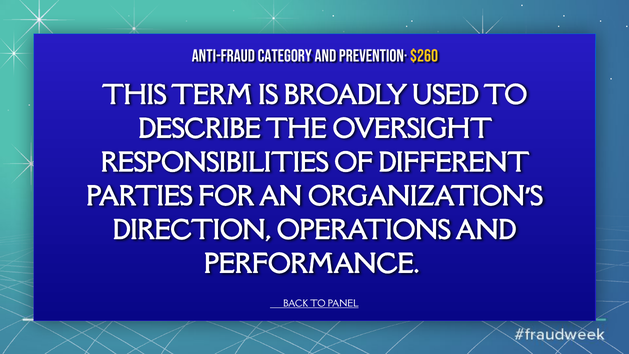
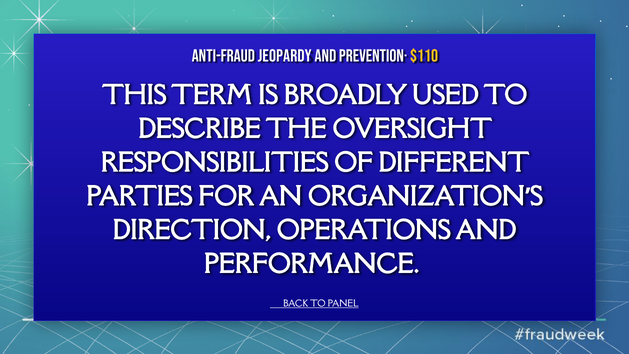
Category: Category -> Jeopardy (285, 56)
$260: $260 -> $110 (424, 56)
